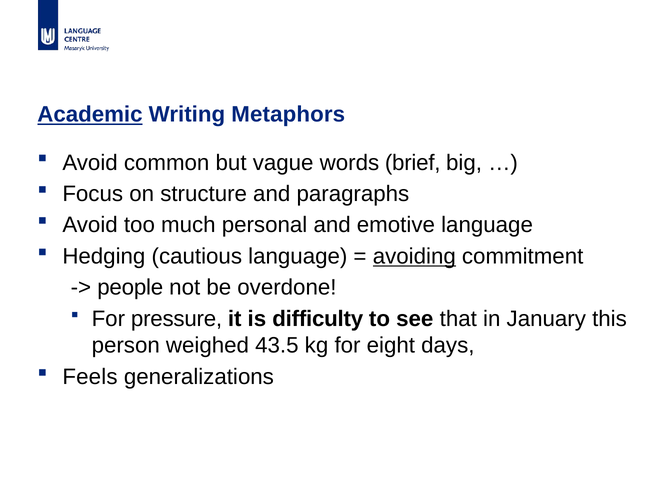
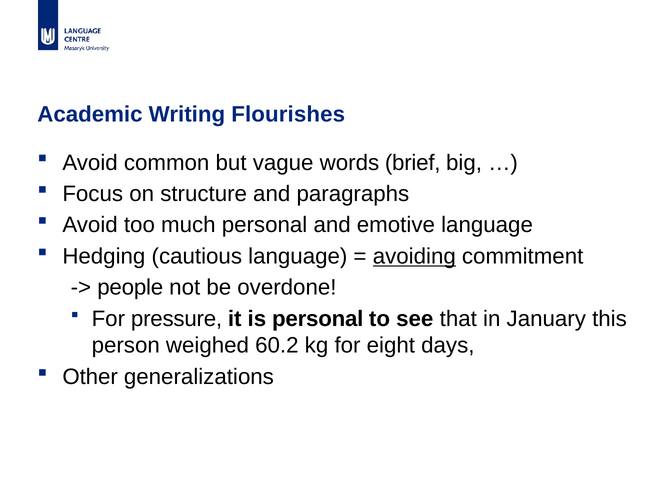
Academic underline: present -> none (90, 115)
Metaphors: Metaphors -> Flourishes (288, 115)
is difficulty: difficulty -> personal (318, 319)
43.5: 43.5 -> 60.2 (277, 345)
Feels: Feels -> Other (90, 377)
